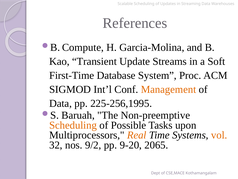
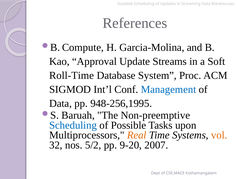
Transient: Transient -> Approval (94, 61)
First-Time: First-Time -> Roll-Time (72, 75)
Management colour: orange -> blue (168, 89)
225-256,1995: 225-256,1995 -> 948-256,1995 (121, 103)
Scheduling colour: orange -> blue (73, 125)
9/2: 9/2 -> 5/2 (93, 145)
2065: 2065 -> 2007 (156, 145)
